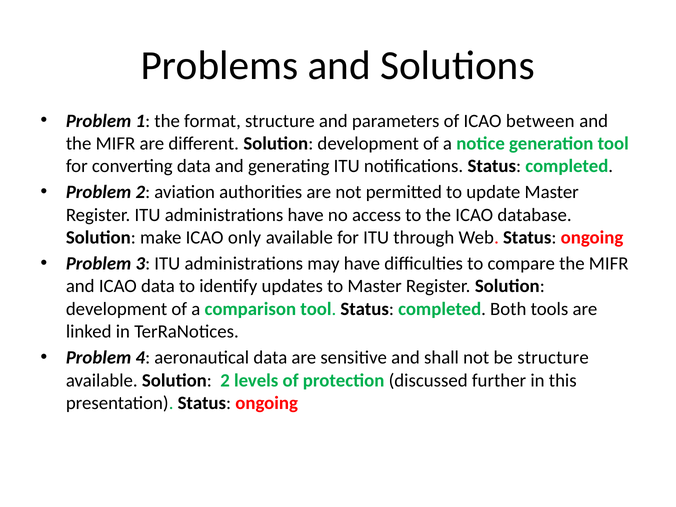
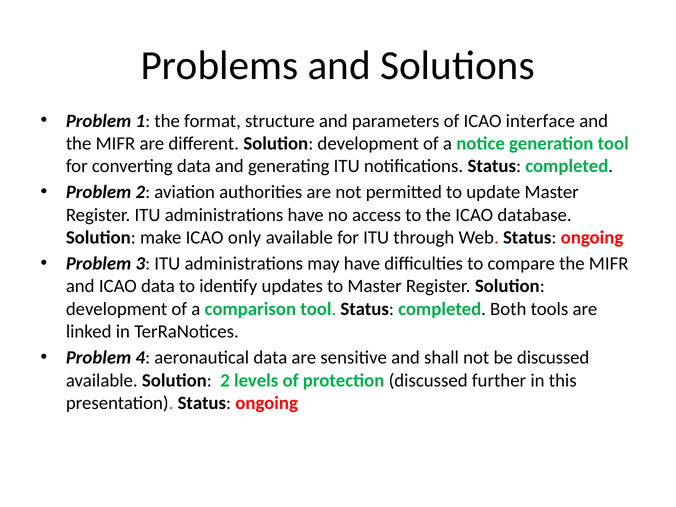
between: between -> interface (540, 121)
be structure: structure -> discussed (553, 358)
